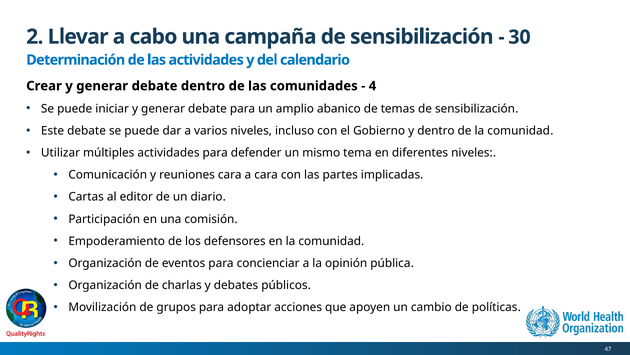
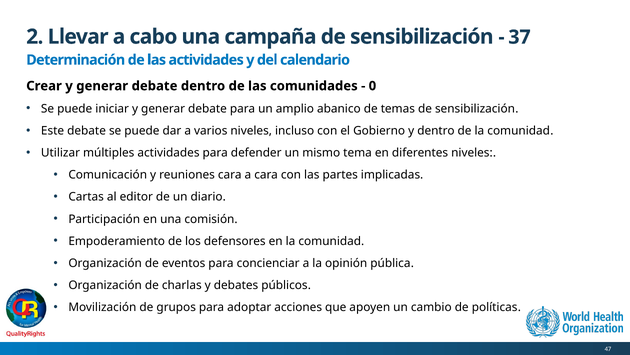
30: 30 -> 37 (520, 37)
4: 4 -> 0 (372, 86)
